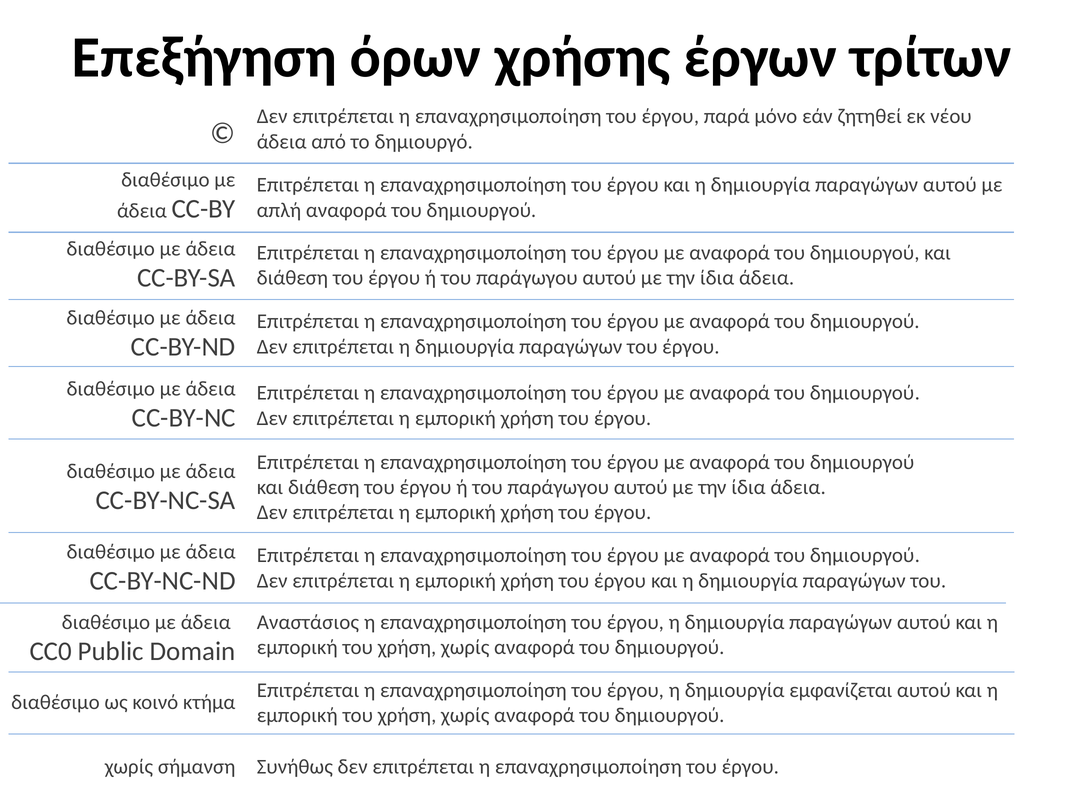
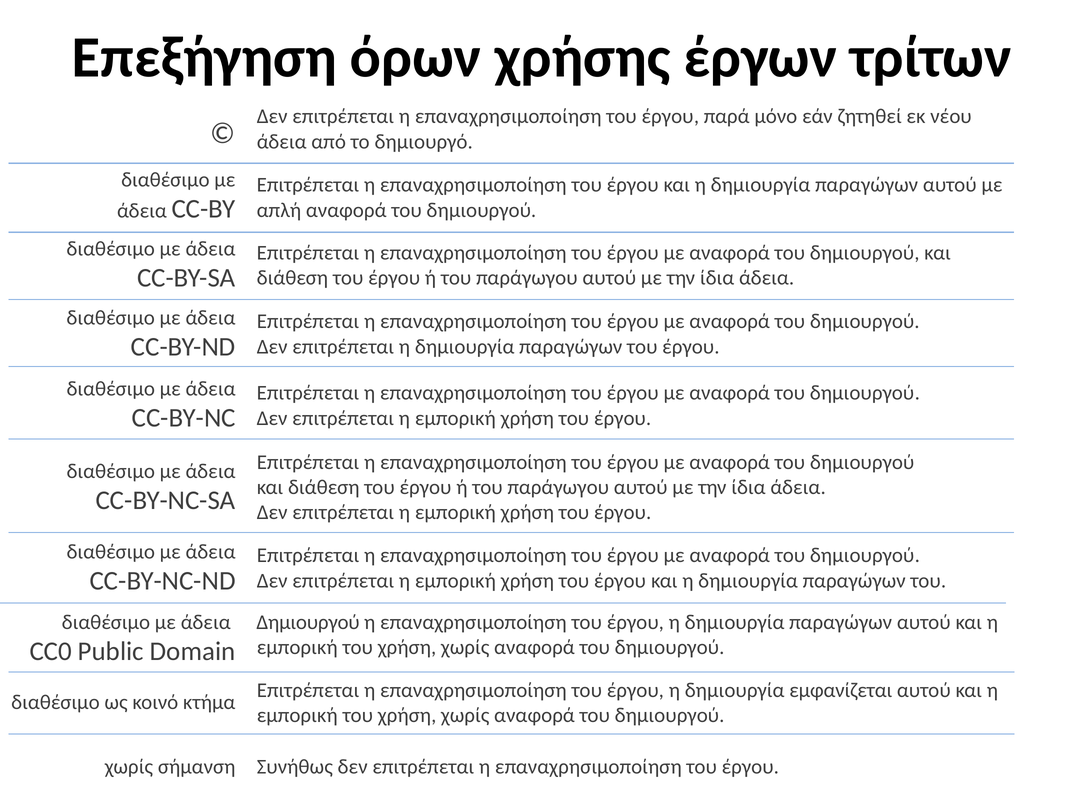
Αναστάσιος: Αναστάσιος -> Δημιουργού (308, 622)
